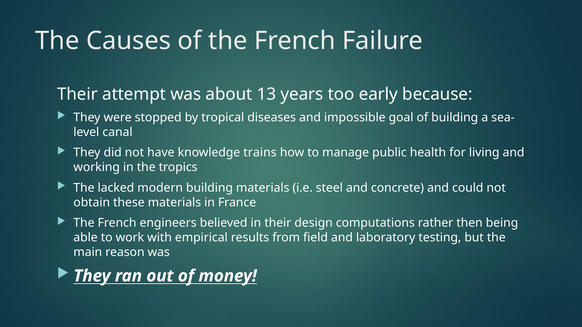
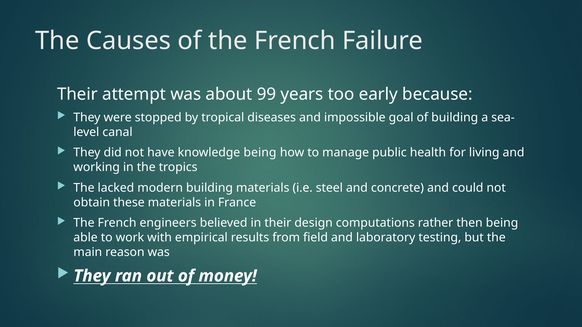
13: 13 -> 99 (267, 94)
knowledge trains: trains -> being (260, 153)
